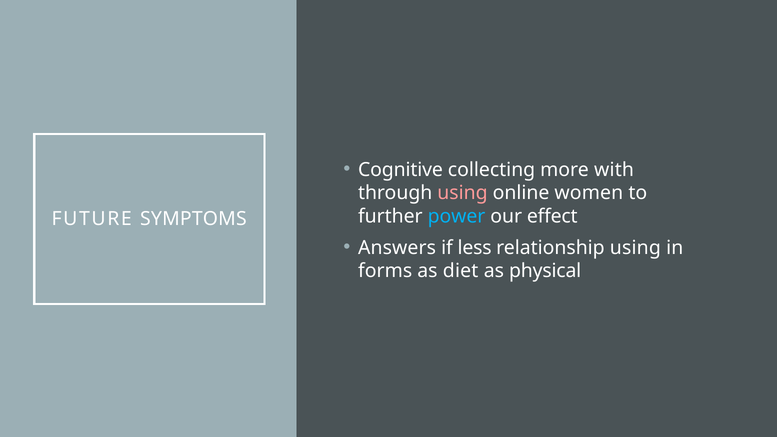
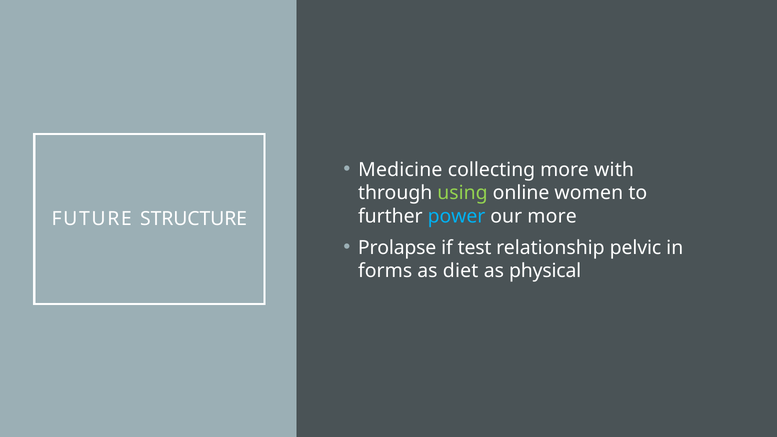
Cognitive: Cognitive -> Medicine (400, 170)
using colour: pink -> light green (462, 193)
our effect: effect -> more (552, 216)
SYMPTOMS: SYMPTOMS -> STRUCTURE (194, 219)
Answers: Answers -> Prolapse (397, 248)
less: less -> test (475, 248)
relationship using: using -> pelvic (636, 248)
